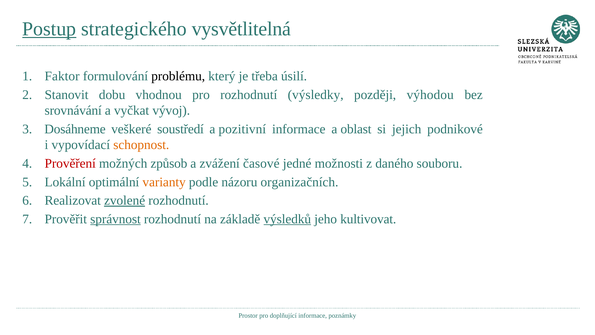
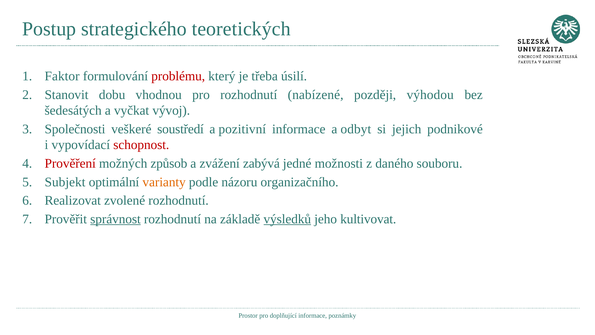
Postup underline: present -> none (49, 29)
vysvětlitelná: vysvětlitelná -> teoretických (241, 29)
problému colour: black -> red (178, 76)
výsledky: výsledky -> nabízené (316, 95)
srovnávání: srovnávání -> šedesátých (73, 110)
Dosáhneme: Dosáhneme -> Společnosti (75, 129)
oblast: oblast -> odbyt (356, 129)
schopnost colour: orange -> red (141, 145)
časové: časové -> zabývá (261, 163)
Lokální: Lokální -> Subjekt (65, 182)
organizačních: organizačních -> organizačního (300, 182)
zvolené underline: present -> none (125, 200)
